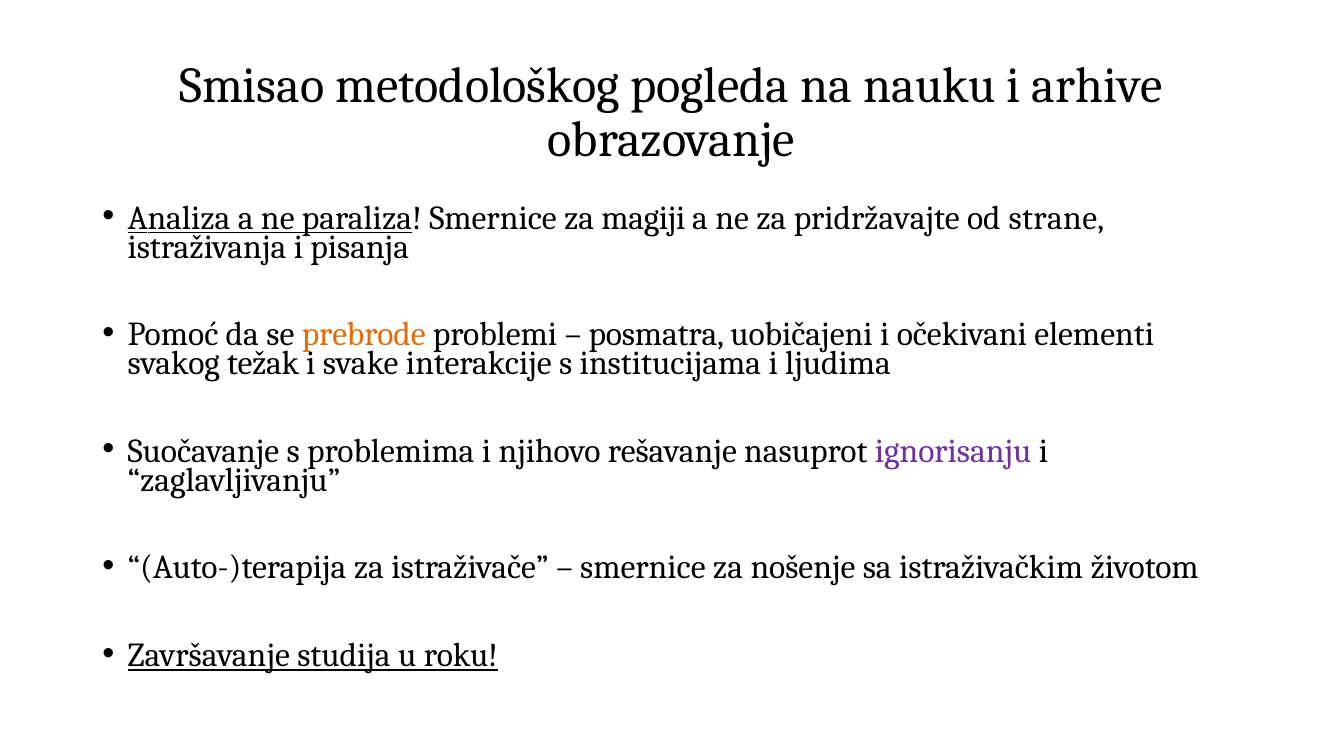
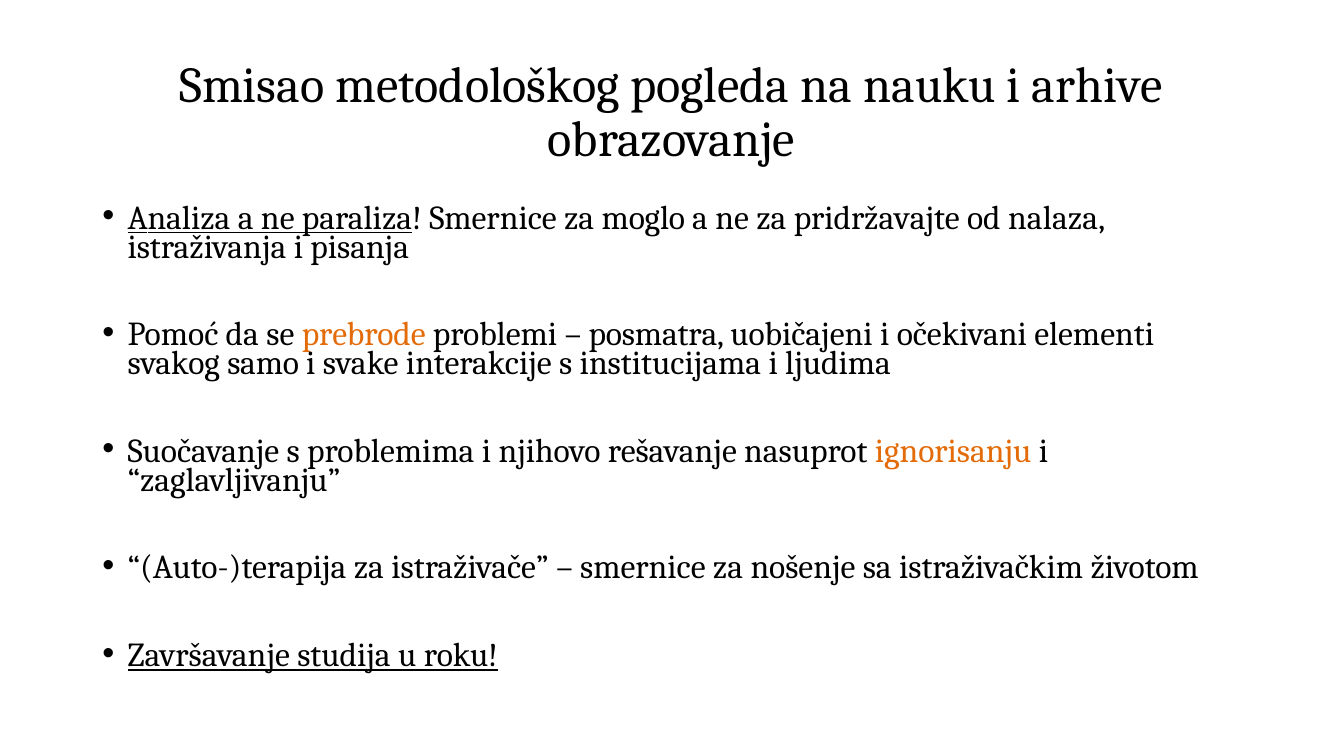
magiji: magiji -> moglo (643, 218)
strane: strane -> nalaza (1057, 218)
težak: težak -> samo (263, 364)
ignorisanju colour: purple -> orange (953, 452)
